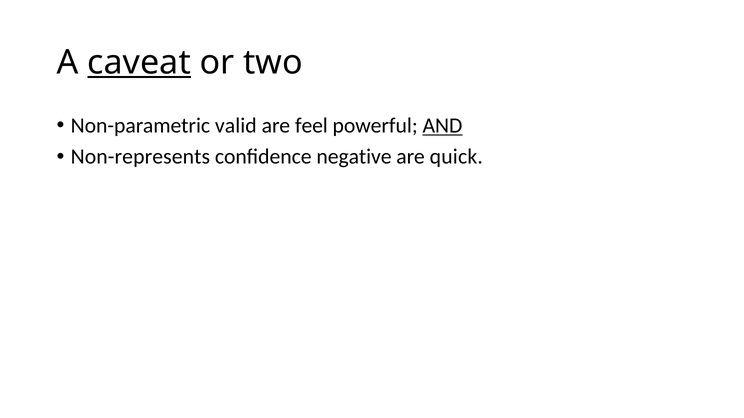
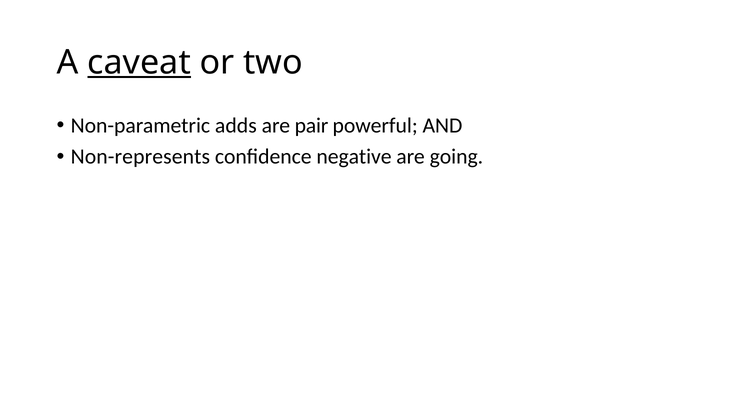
valid: valid -> adds (236, 126)
feel: feel -> pair (311, 126)
AND underline: present -> none (443, 126)
quick: quick -> going (456, 157)
